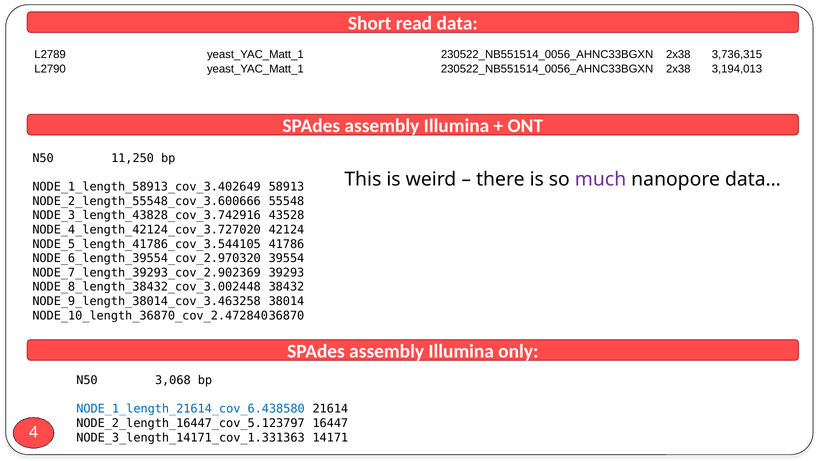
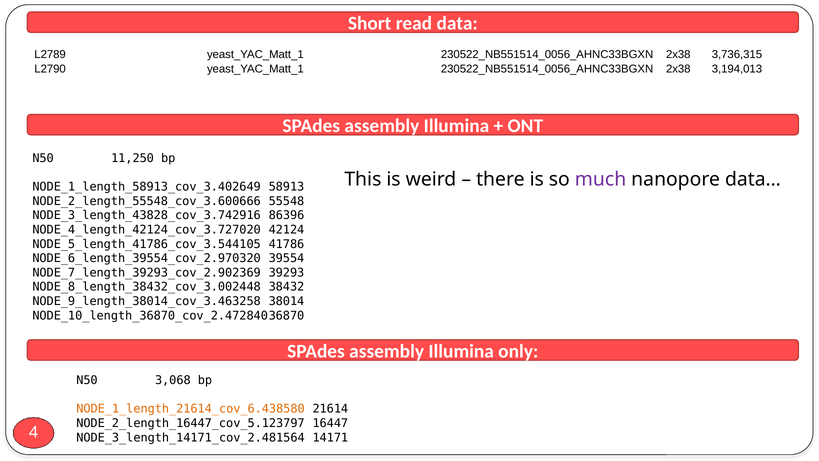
43528: 43528 -> 86396 (286, 215)
NODE_1_length_21614_cov_6.438580 colour: blue -> orange (190, 409)
NODE_3_length_14171_cov_1.331363: NODE_3_length_14171_cov_1.331363 -> NODE_3_length_14171_cov_2.481564 (190, 437)
